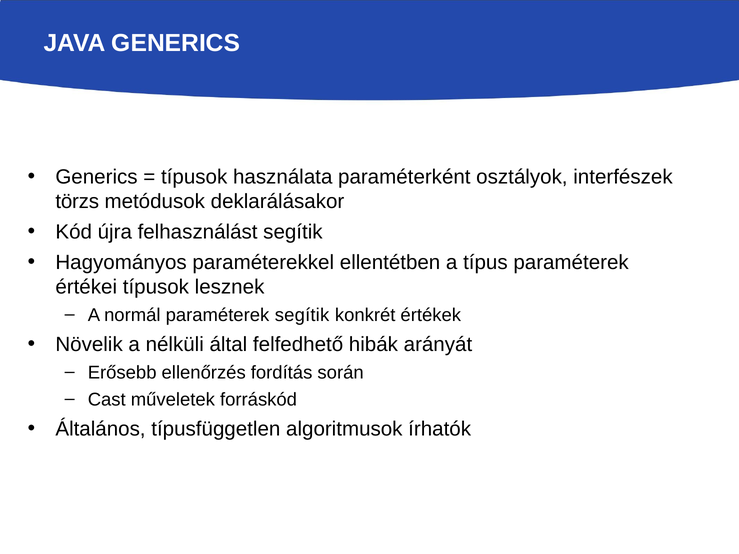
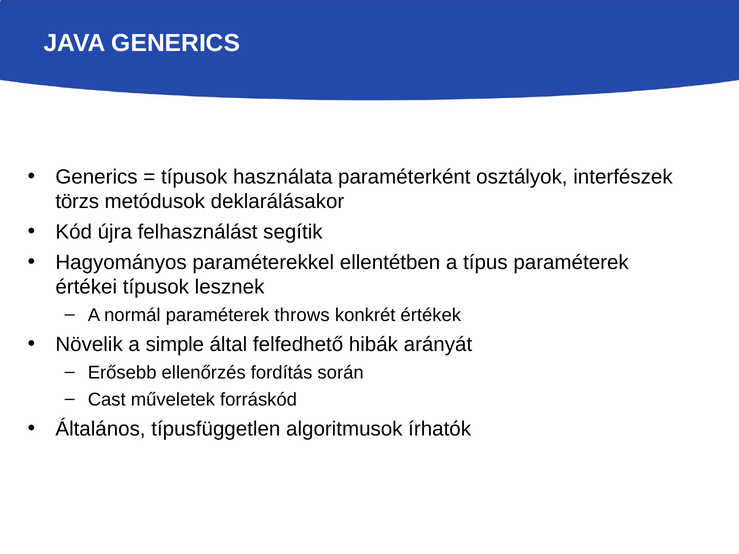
paraméterek segítik: segítik -> throws (302, 315)
nélküli: nélküli -> simple (175, 345)
